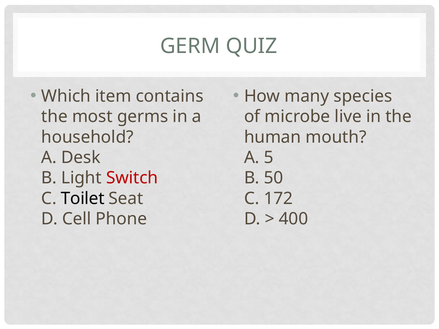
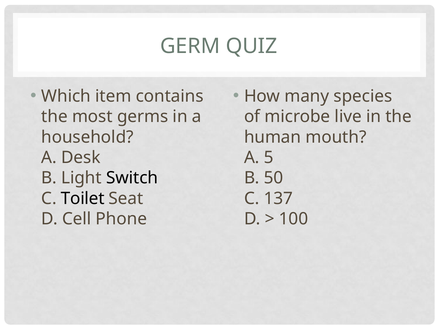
Switch colour: red -> black (132, 178)
172: 172 -> 137 (278, 199)
400: 400 -> 100 (294, 219)
